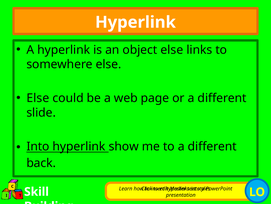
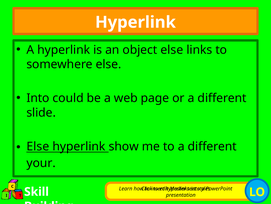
Else: Else -> Into (38, 98)
Into: Into -> Else (38, 146)
back: back -> your (41, 162)
